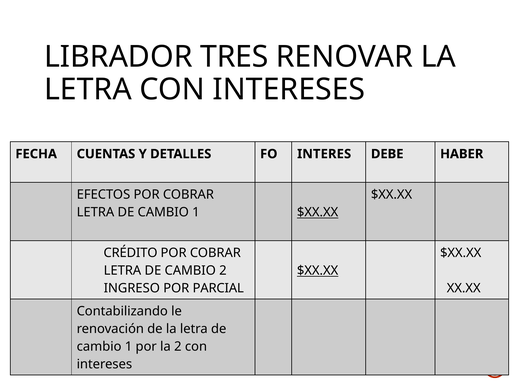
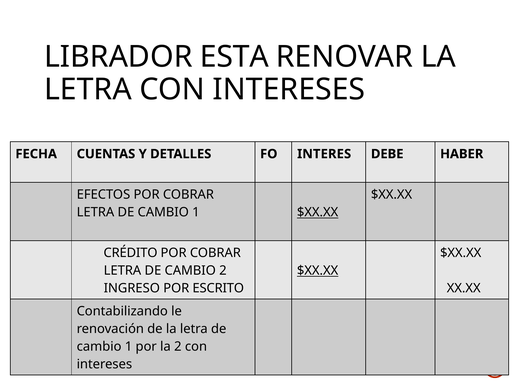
TRES: TRES -> ESTA (234, 57)
PARCIAL: PARCIAL -> ESCRITO (218, 288)
